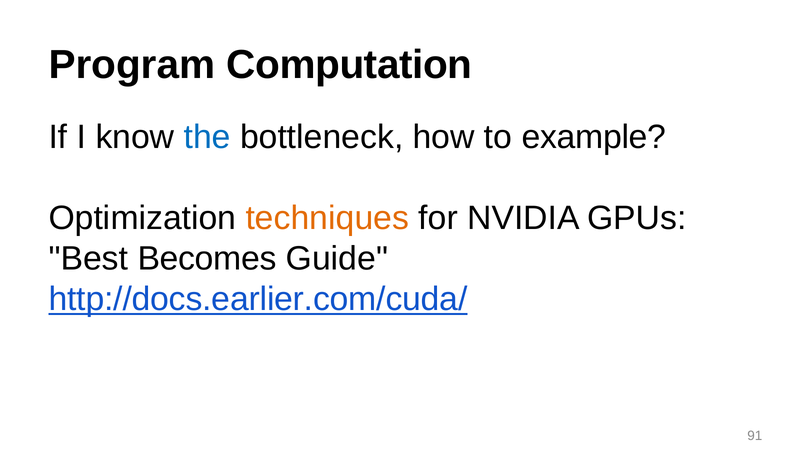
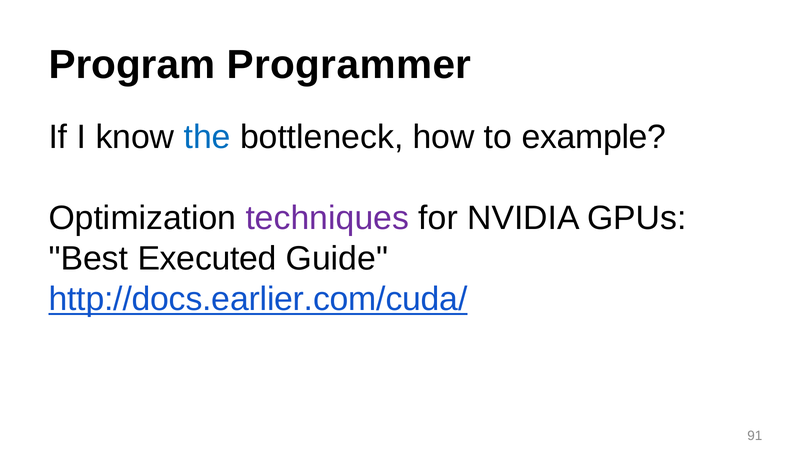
Computation: Computation -> Programmer (349, 65)
techniques colour: orange -> purple (327, 218)
Becomes: Becomes -> Executed (207, 259)
